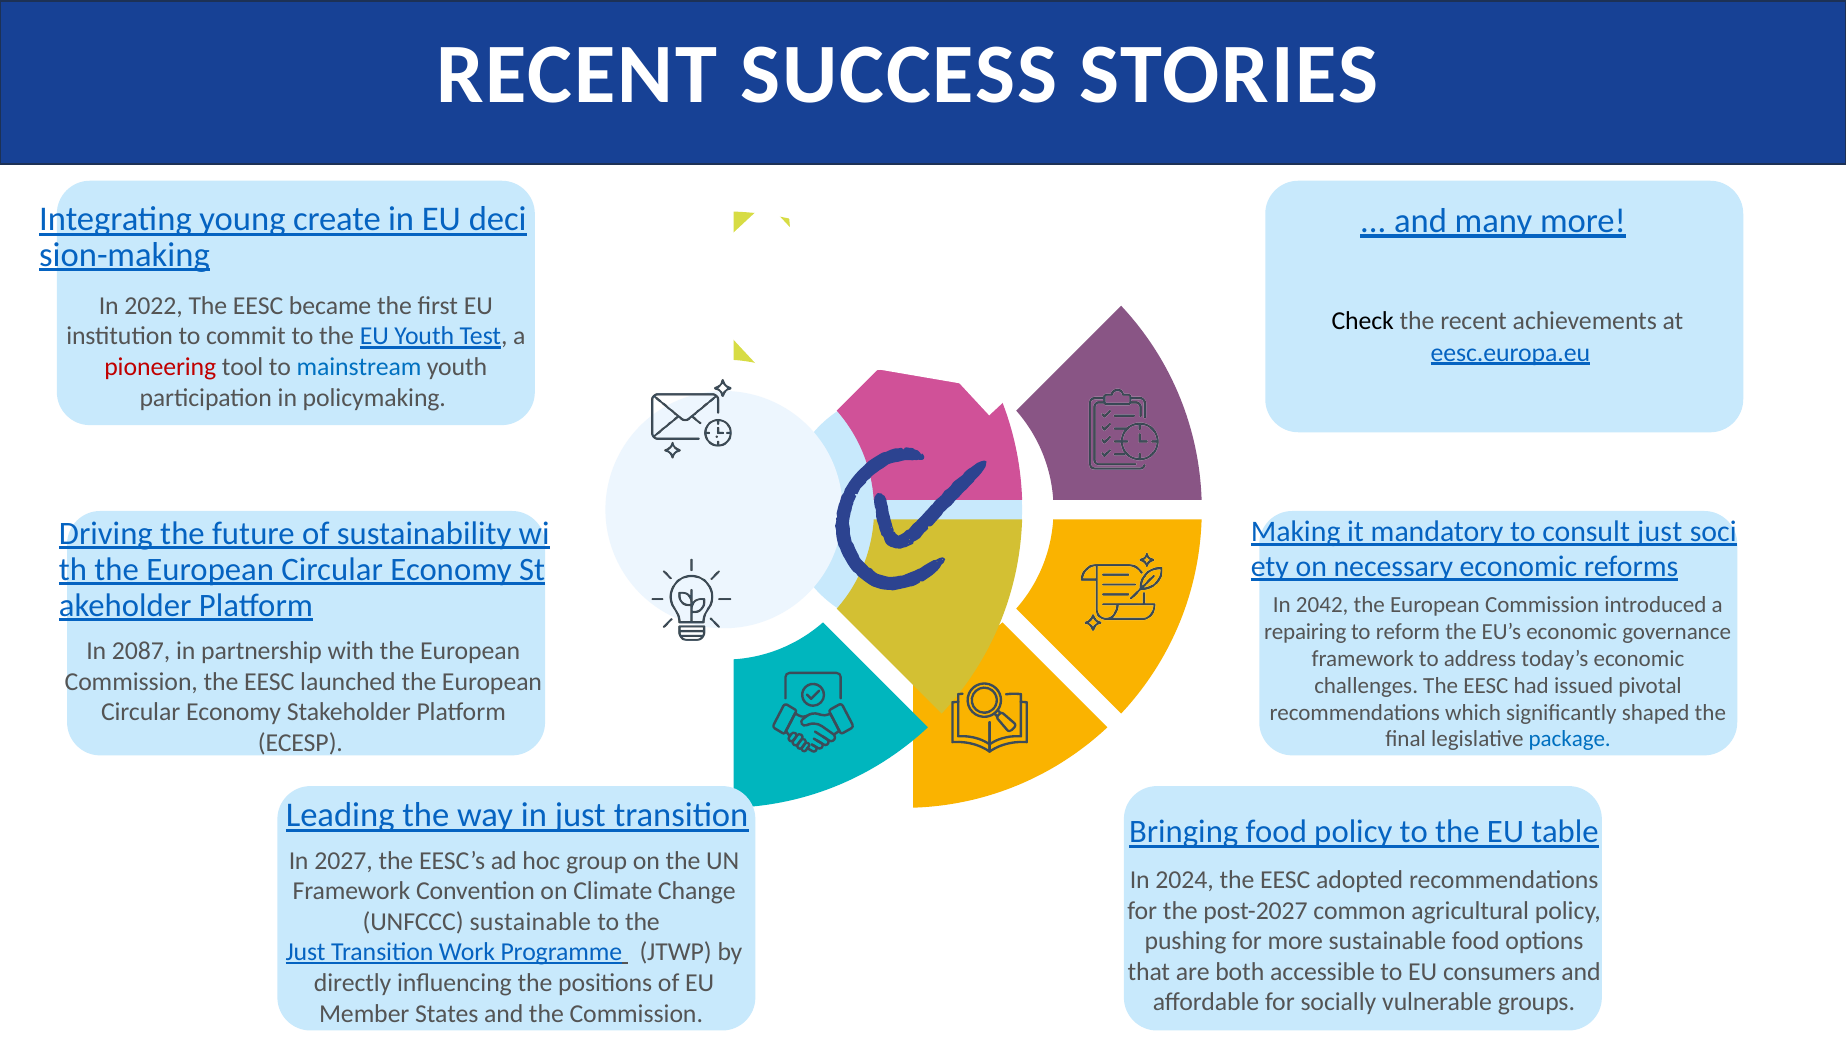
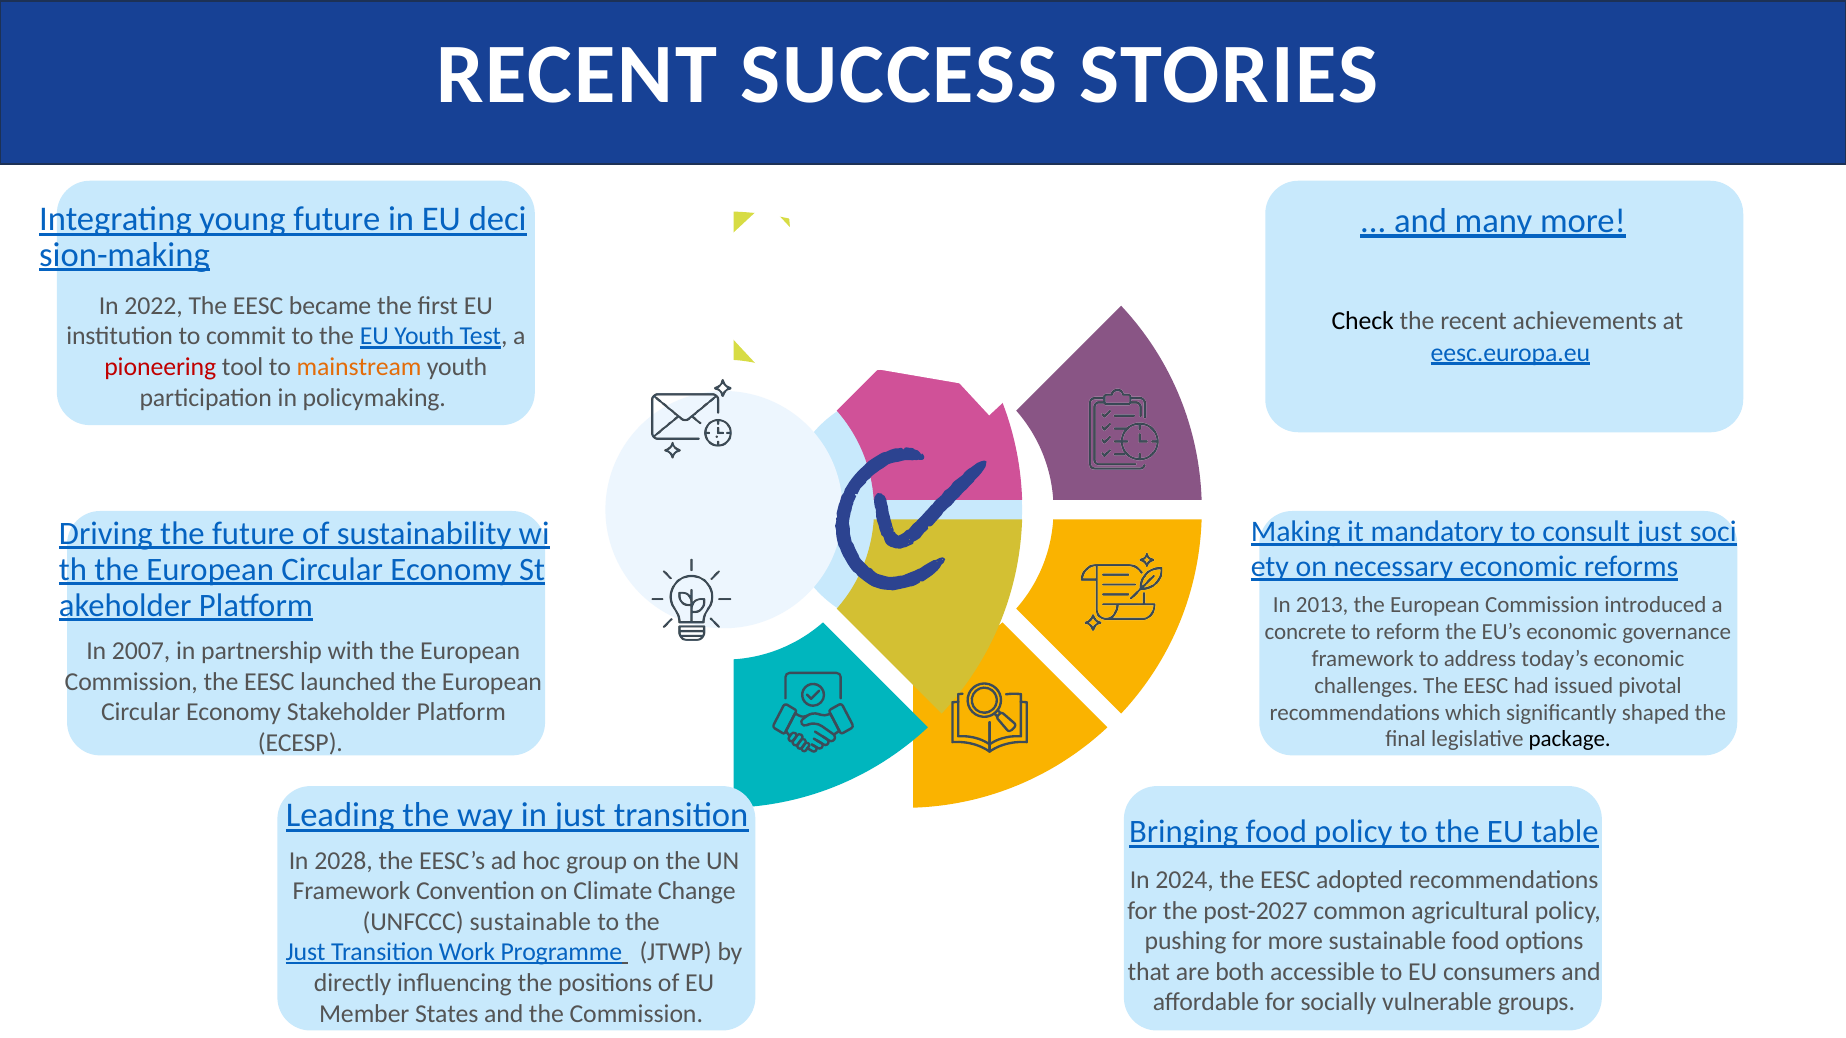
young create: create -> future (337, 219)
mainstream colour: blue -> orange (359, 368)
2042: 2042 -> 2013 (1322, 605)
repairing: repairing -> concrete (1305, 632)
2087: 2087 -> 2007 (141, 652)
package colour: blue -> black (1570, 740)
2027: 2027 -> 2028 (344, 861)
